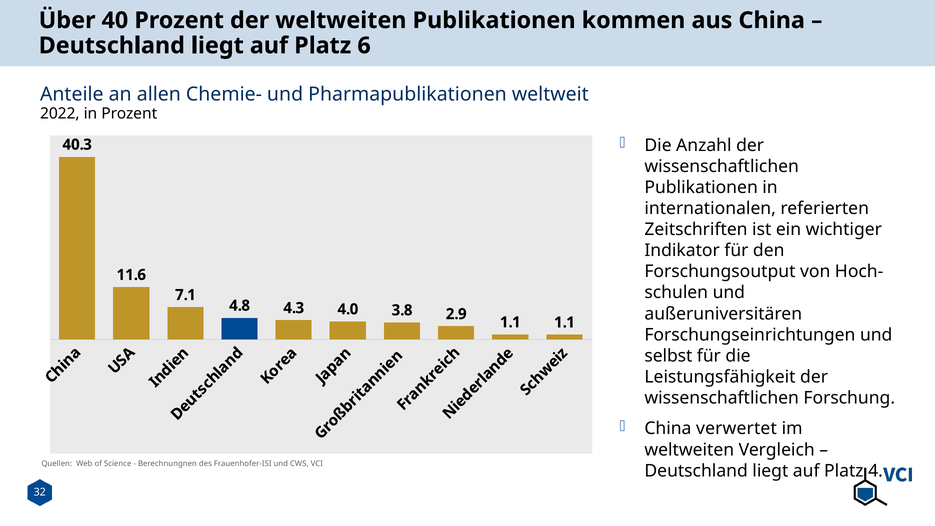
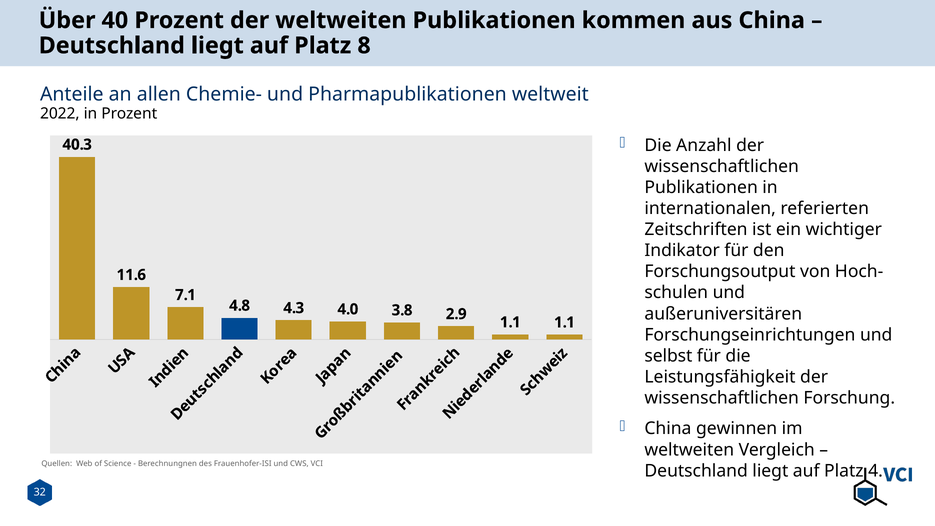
6: 6 -> 8 (364, 46)
verwertet: verwertet -> gewinnen (737, 429)
